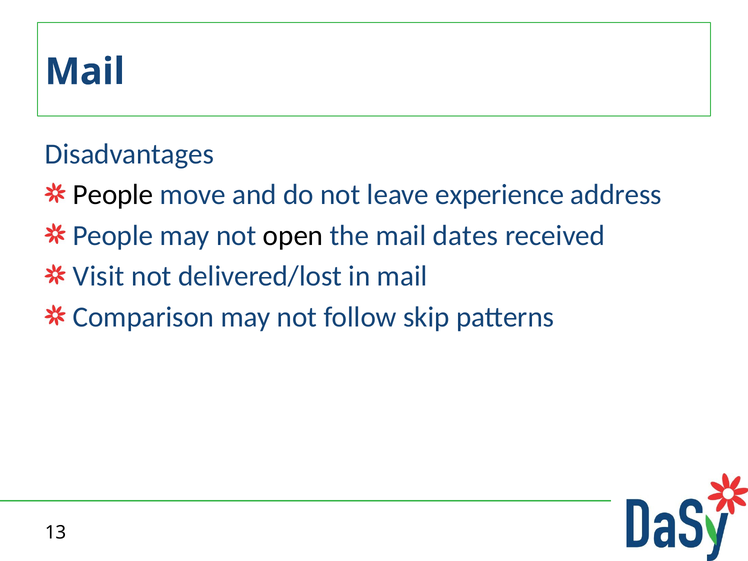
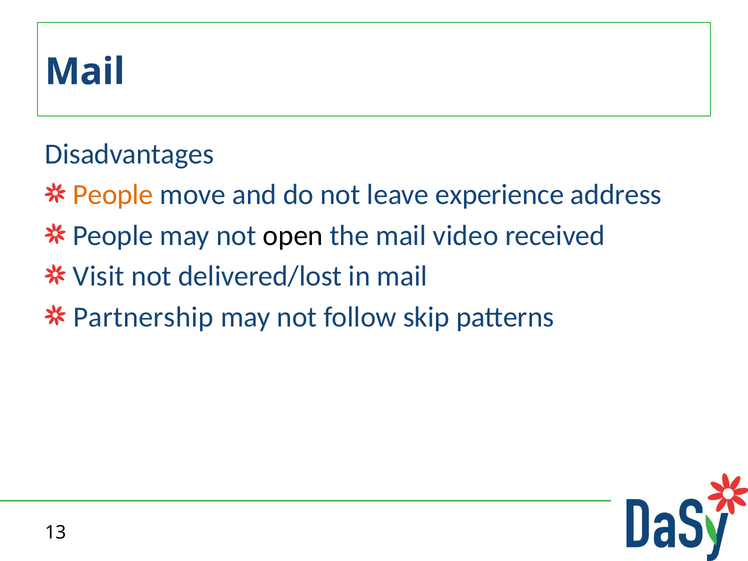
People colour: black -> orange (113, 195)
dates: dates -> video (466, 236)
Comparison: Comparison -> Partnership (143, 317)
